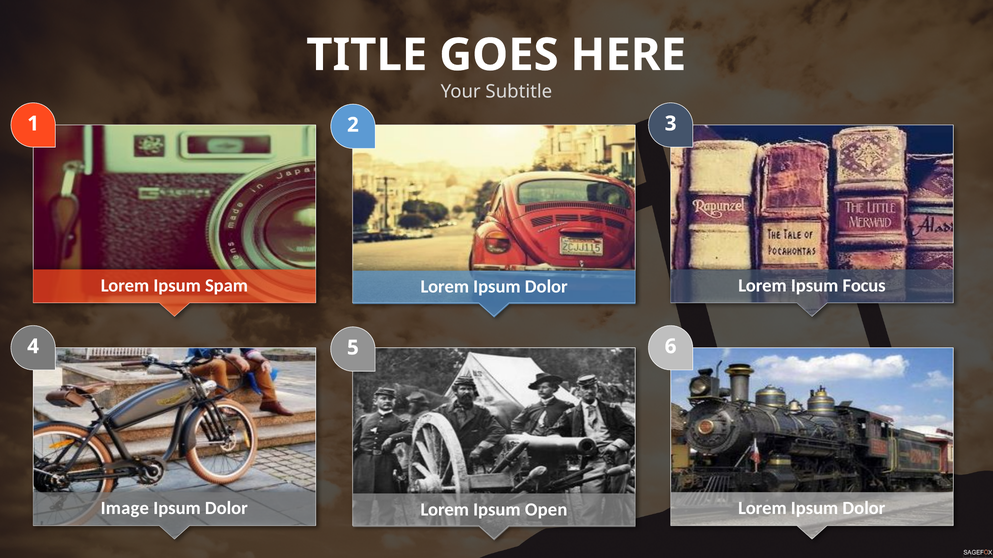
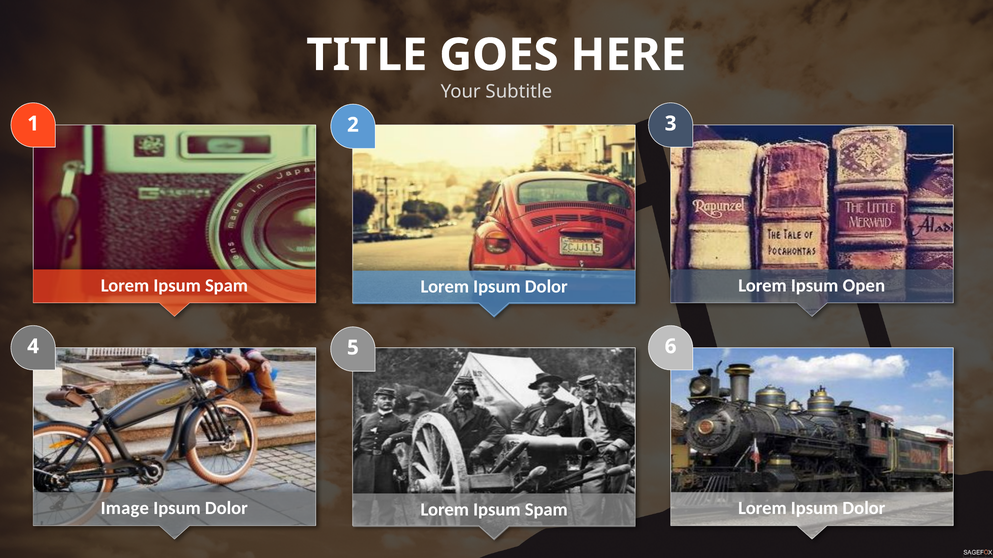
Focus: Focus -> Open (864, 286)
Open: Open -> Spam (546, 510)
